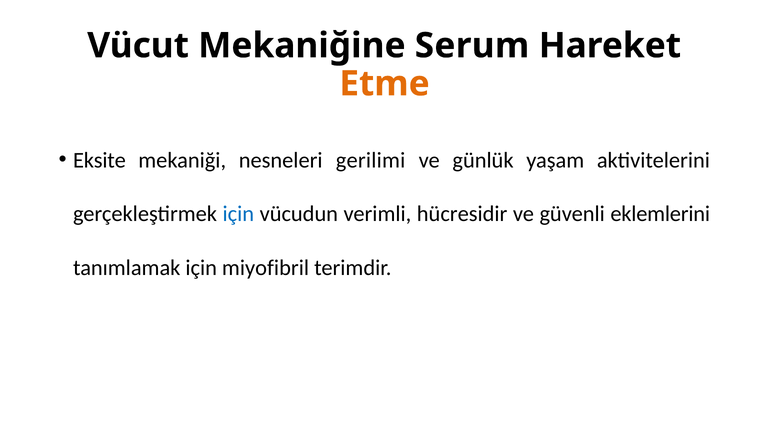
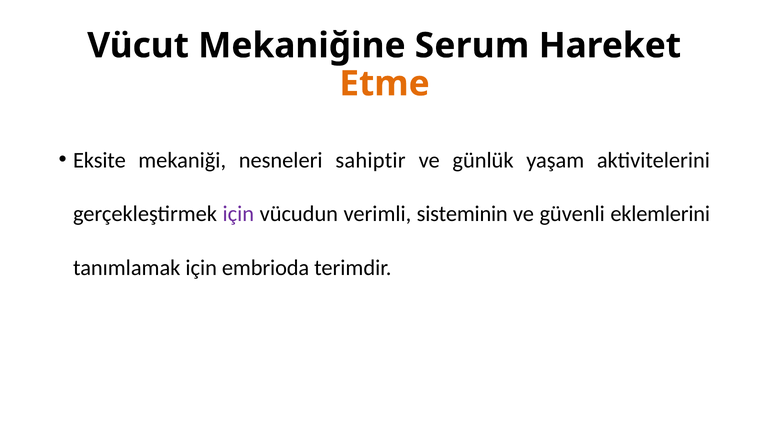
gerilimi: gerilimi -> sahiptir (371, 160)
için colour: blue -> purple (238, 214)
hücresidir: hücresidir -> sisteminin (462, 214)
miyofibril: miyofibril -> embrioda (266, 268)
